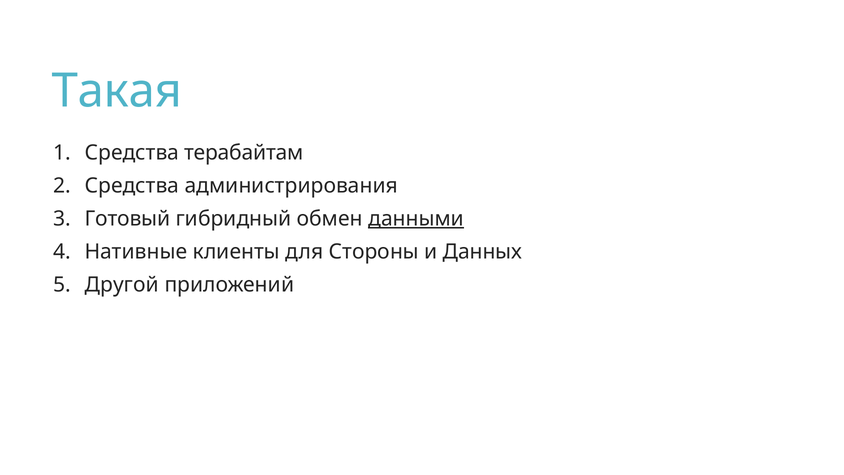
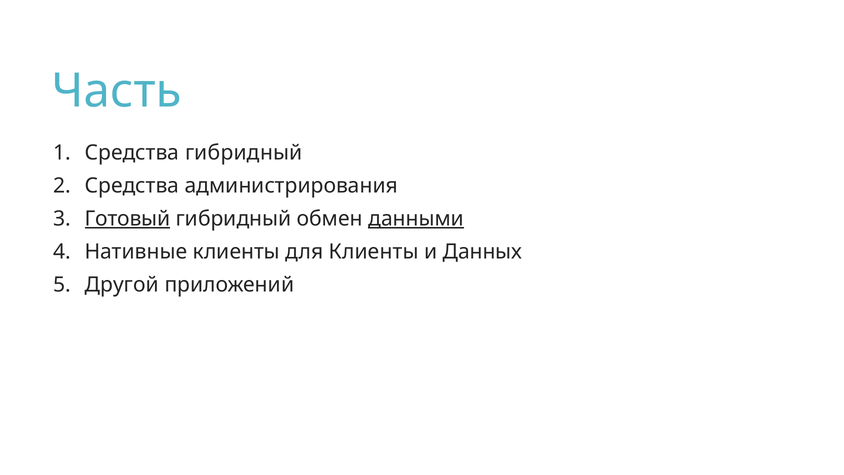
Такая: Такая -> Часть (117, 91)
Средства терабайтам: терабайтам -> гибридный (244, 153)
Готовый underline: none -> present (128, 219)
для Стороны: Стороны -> Клиенты (374, 252)
